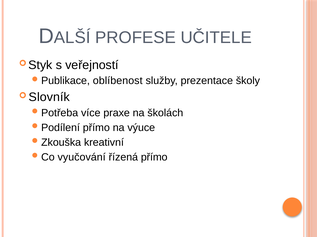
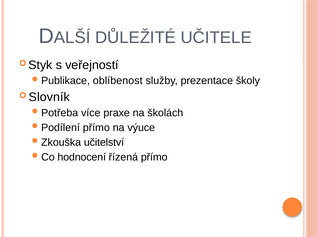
PROFESE: PROFESE -> DŮLEŽITÉ (136, 38)
kreativní: kreativní -> učitelství (104, 143)
vyučování: vyučování -> hodnocení (82, 158)
